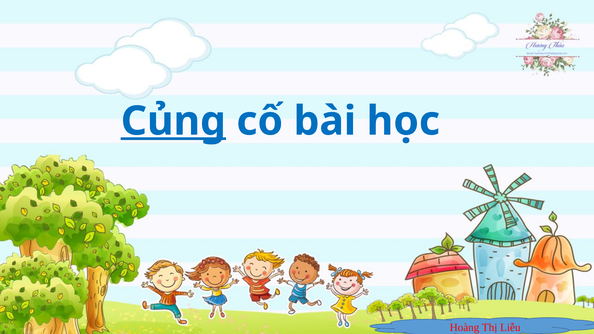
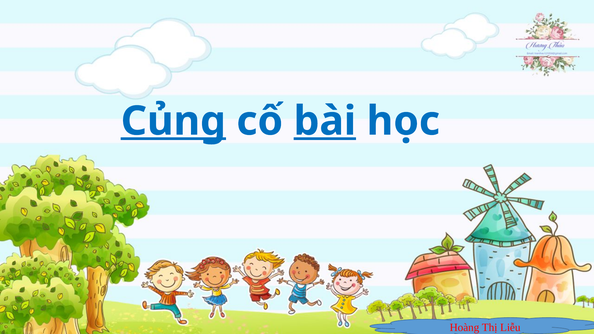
bài underline: none -> present (325, 121)
